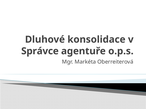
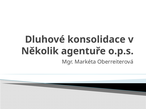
Správce: Správce -> Několik (40, 51)
